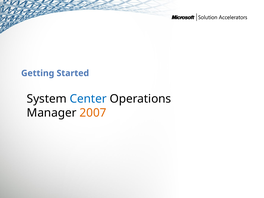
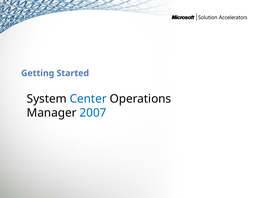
2007 colour: orange -> blue (93, 113)
